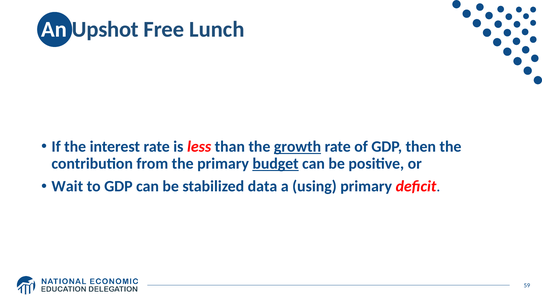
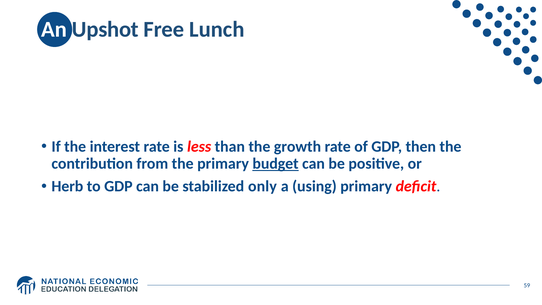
growth underline: present -> none (297, 147)
Wait: Wait -> Herb (67, 186)
data: data -> only (262, 186)
